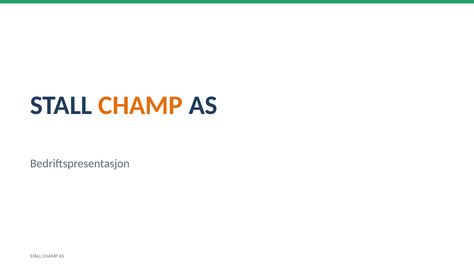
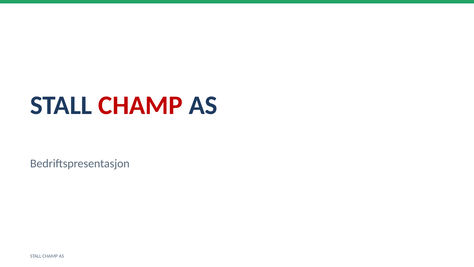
CHAMP colour: orange -> red (140, 105)
